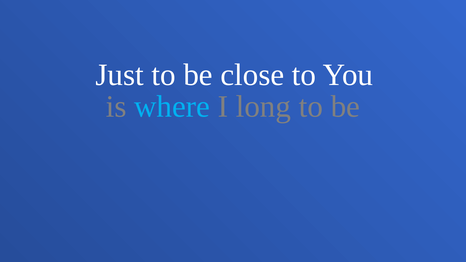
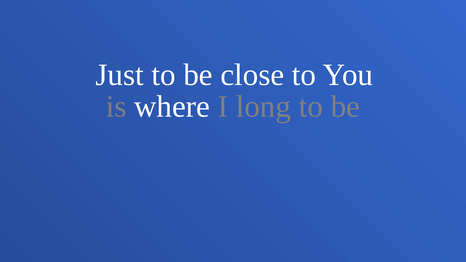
where colour: light blue -> white (172, 107)
